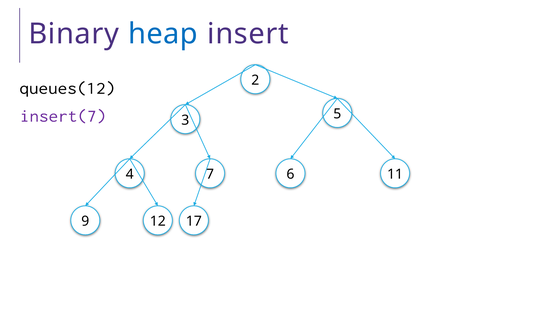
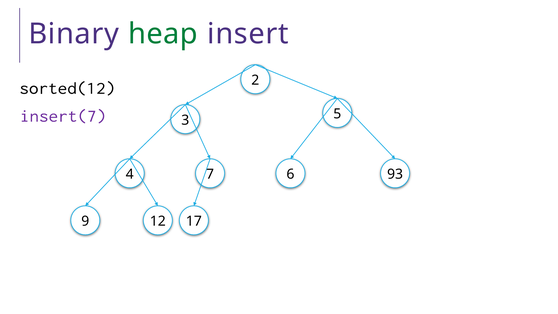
heap colour: blue -> green (163, 34)
queues(12: queues(12 -> sorted(12 (67, 88)
11: 11 -> 93 (395, 174)
